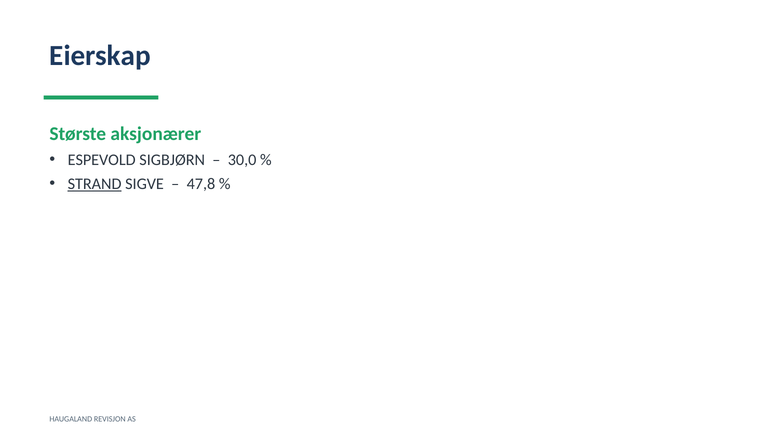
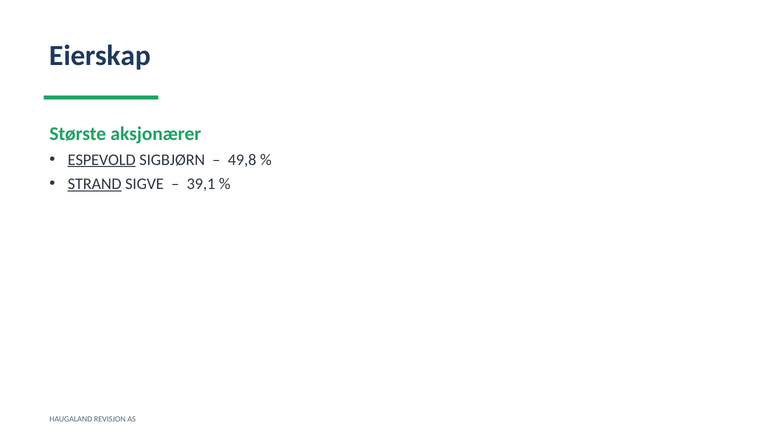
ESPEVOLD underline: none -> present (102, 160)
30,0: 30,0 -> 49,8 (242, 160)
47,8: 47,8 -> 39,1 (201, 184)
